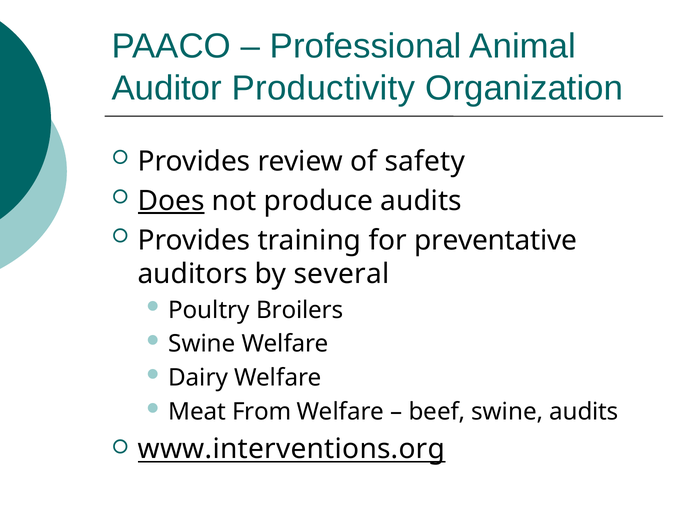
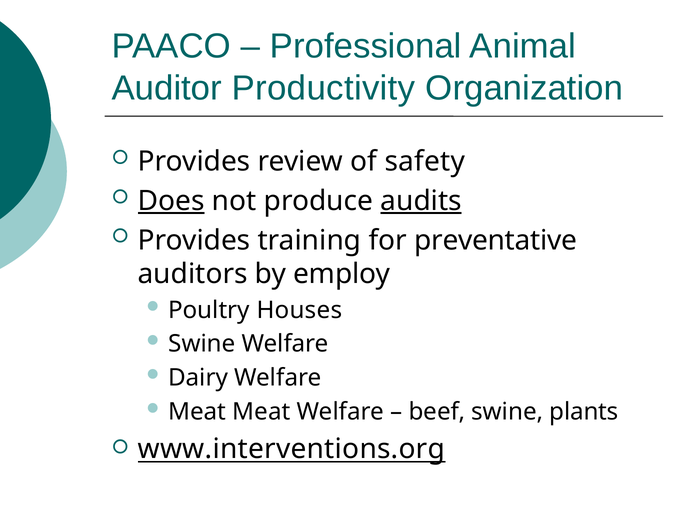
audits underline: none -> present (421, 201)
several: several -> employ (342, 274)
Broilers: Broilers -> Houses (299, 310)
Meat From: From -> Meat (261, 412)
swine audits: audits -> plants (584, 412)
